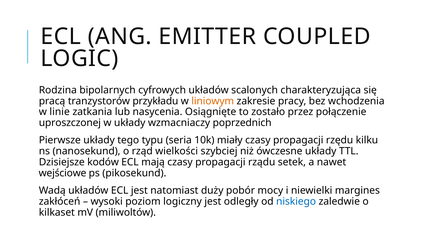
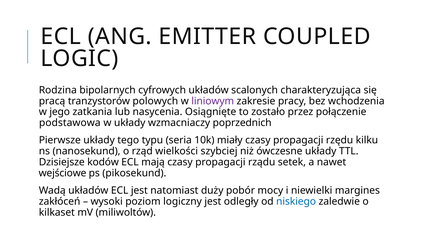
przykładu: przykładu -> polowych (155, 101)
liniowym colour: orange -> purple (213, 101)
linie: linie -> jego (60, 112)
uproszczonej: uproszczonej -> podstawowa (70, 123)
